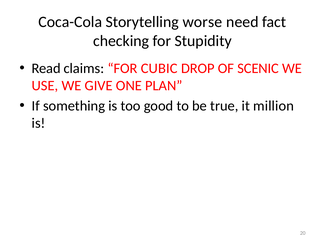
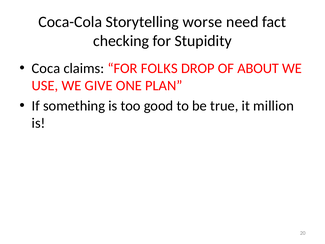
Read: Read -> Coca (46, 68)
CUBIC: CUBIC -> FOLKS (159, 68)
SCENIC: SCENIC -> ABOUT (258, 68)
